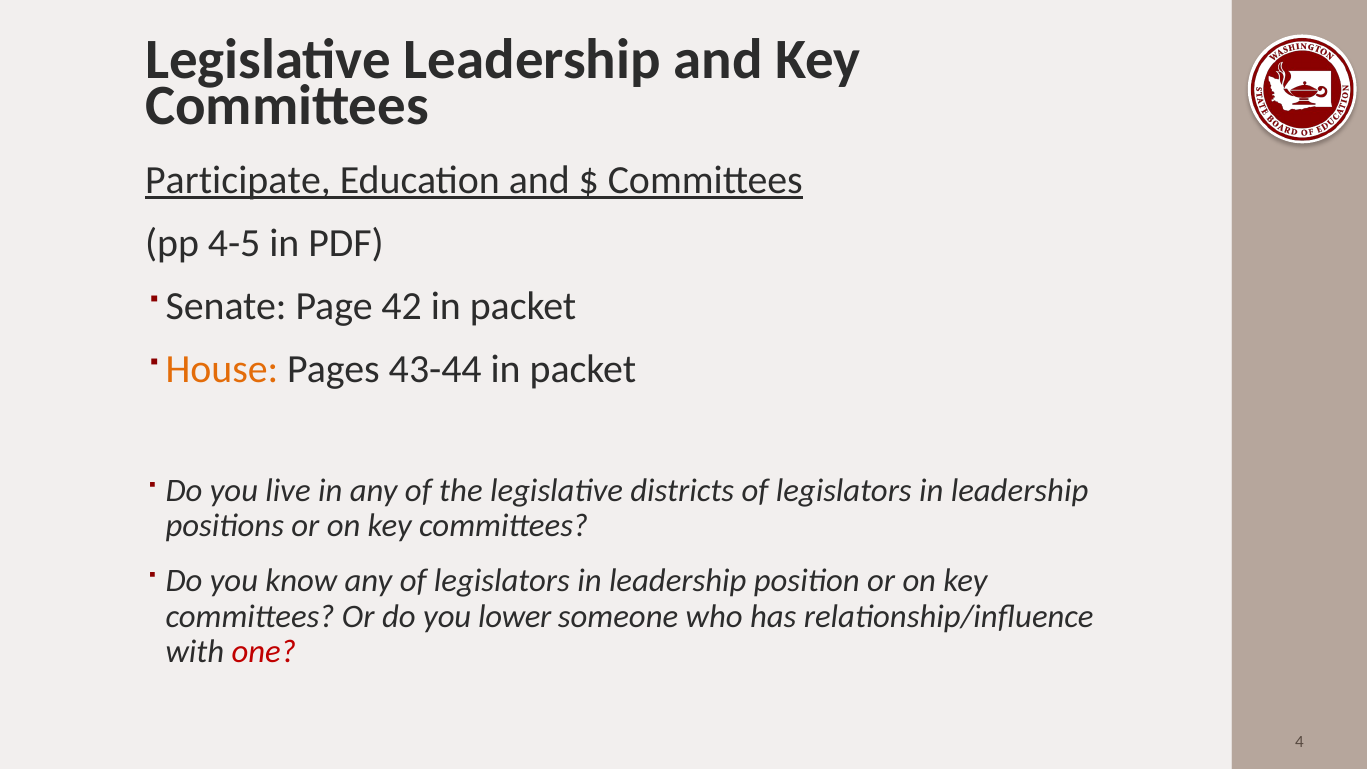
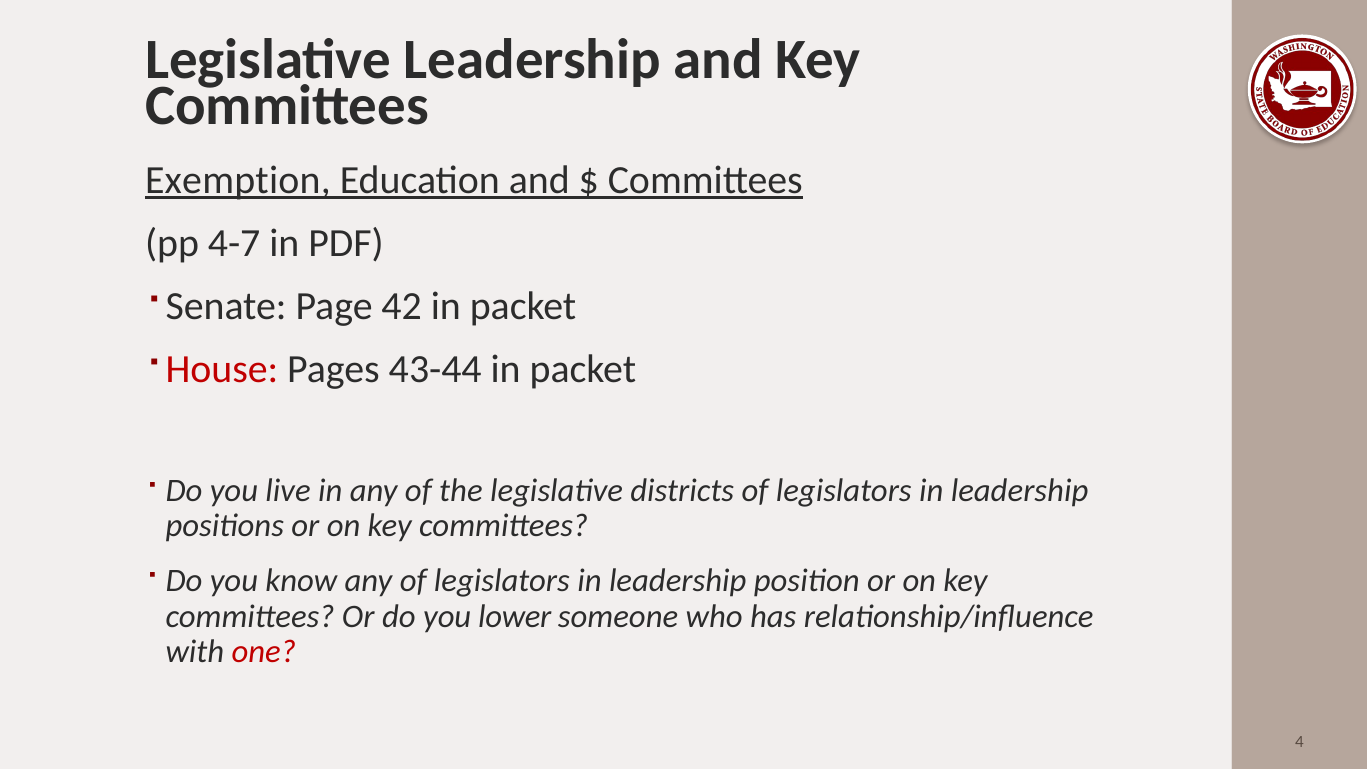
Participate: Participate -> Exemption (238, 180)
4-5: 4-5 -> 4-7 (234, 244)
House colour: orange -> red (222, 370)
